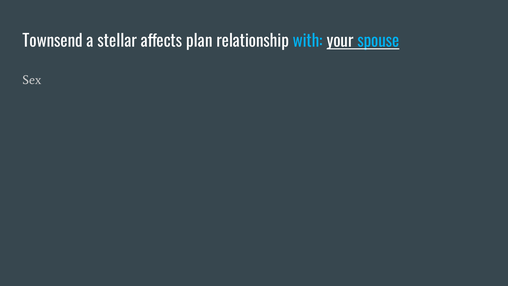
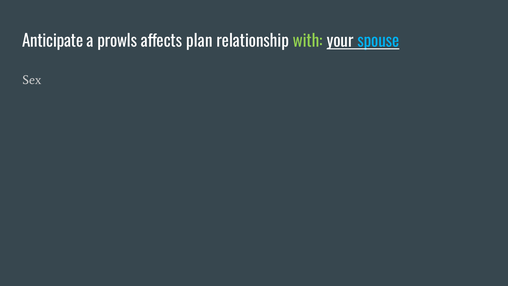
Townsend: Townsend -> Anticipate (53, 41)
stellar: stellar -> prowls (117, 41)
with colour: light blue -> light green (308, 41)
